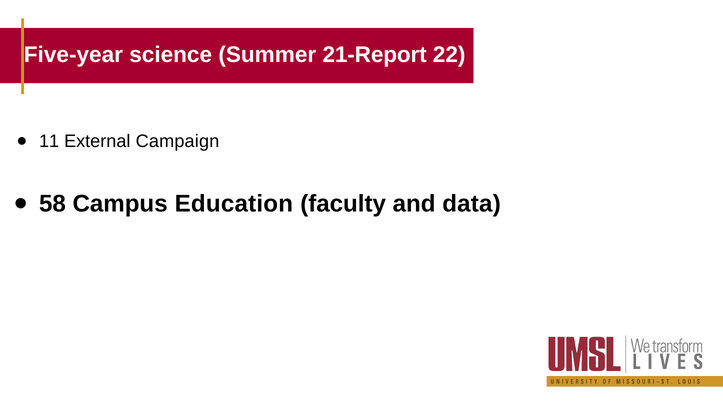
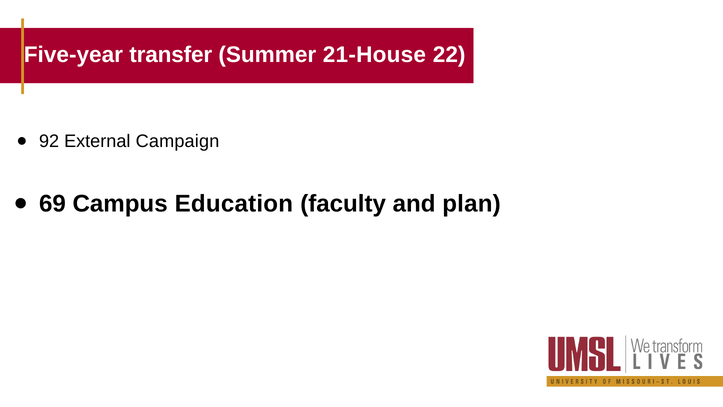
science: science -> transfer (171, 55)
21-Report: 21-Report -> 21-House (374, 55)
11: 11 -> 92 (49, 141)
58: 58 -> 69 (52, 203)
data: data -> plan (472, 203)
